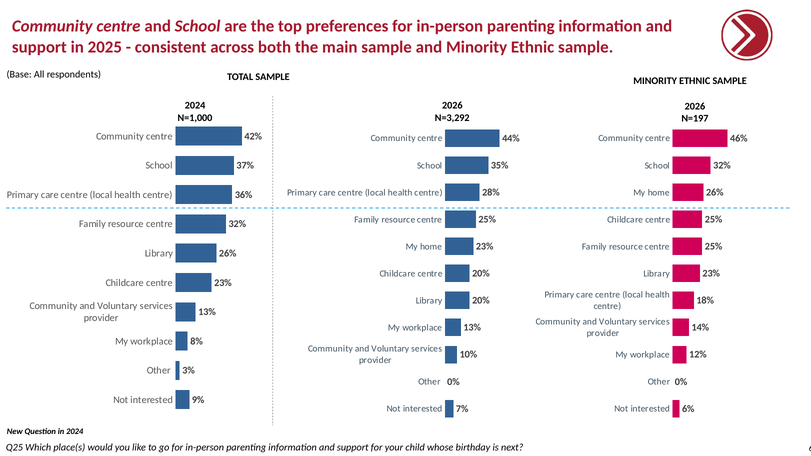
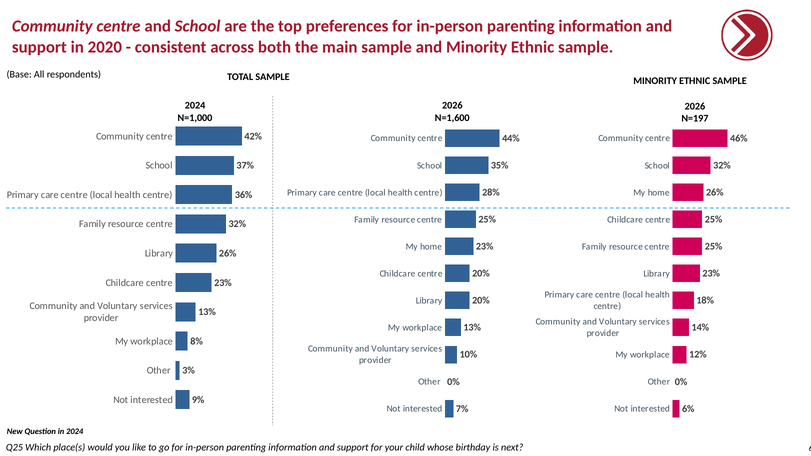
2025: 2025 -> 2020 (105, 47)
N=3,292: N=3,292 -> N=1,600 (452, 118)
